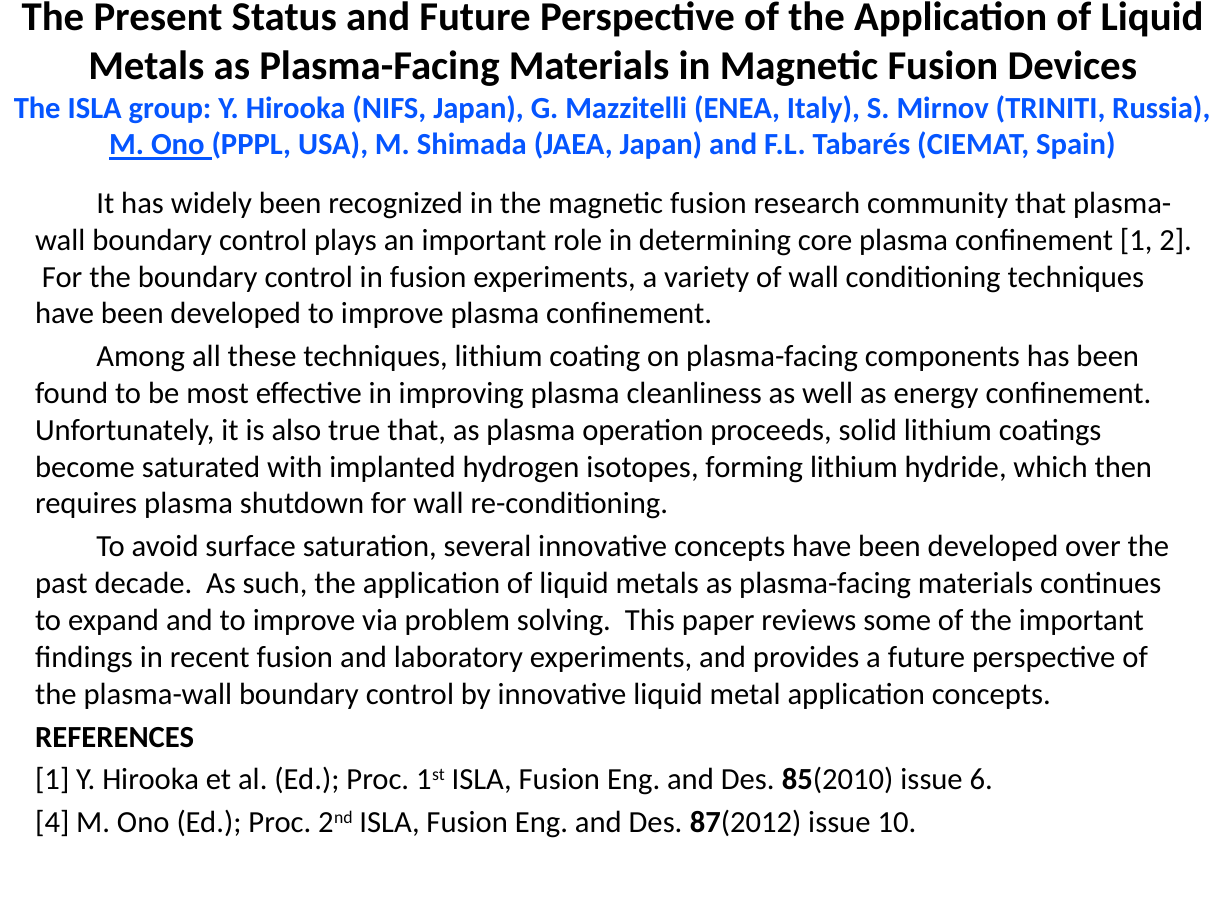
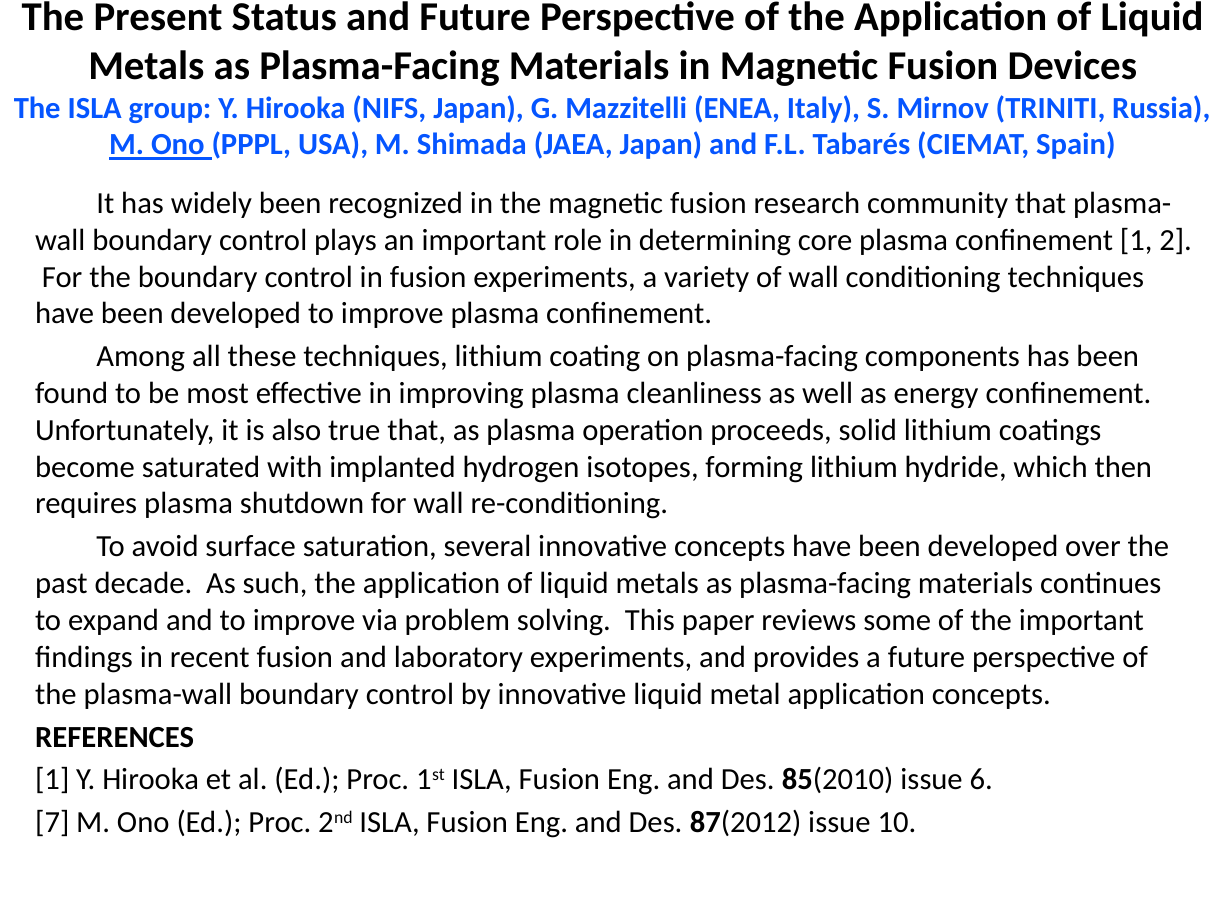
4: 4 -> 7 (52, 822)
